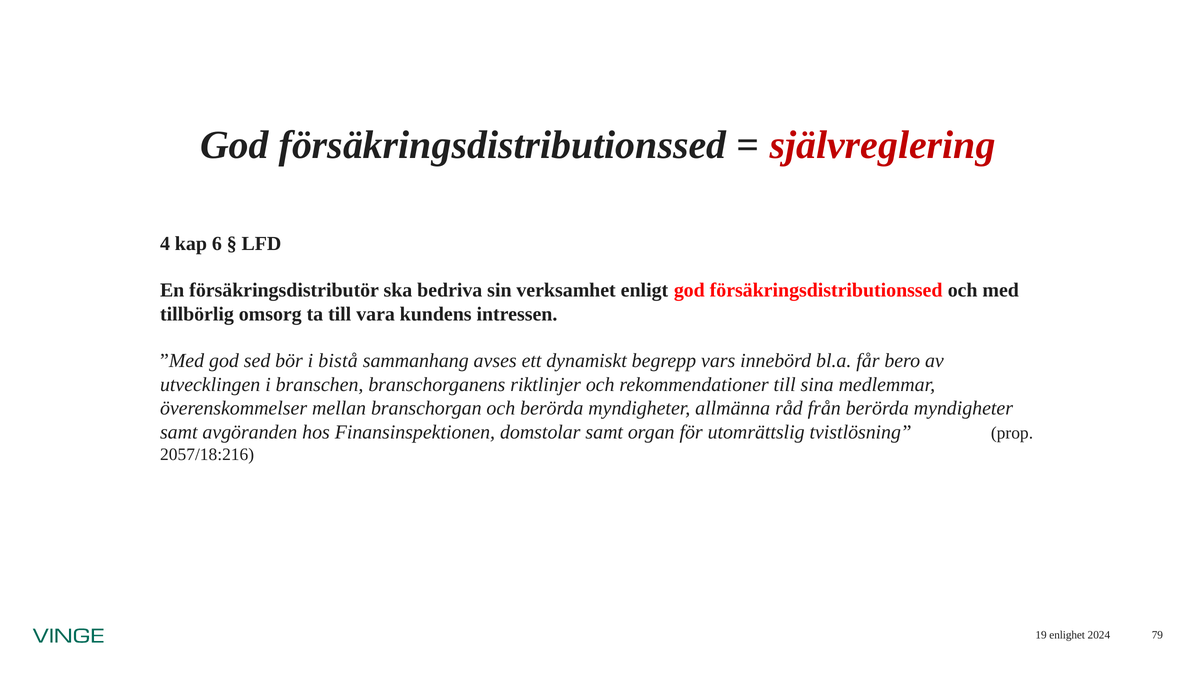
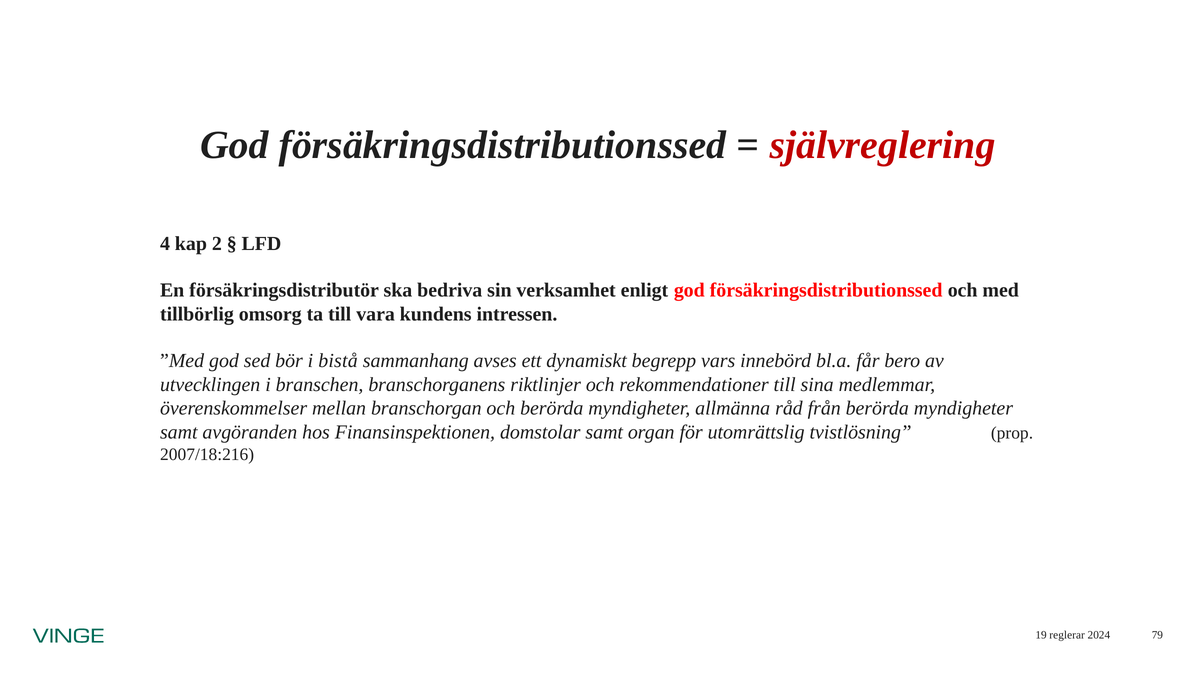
6: 6 -> 2 (217, 244)
2057/18:216: 2057/18:216 -> 2007/18:216 (207, 454)
enlighet: enlighet -> reglerar (1067, 635)
